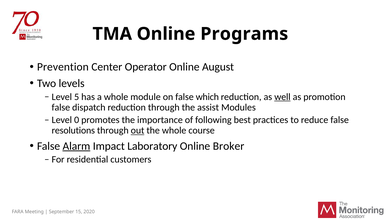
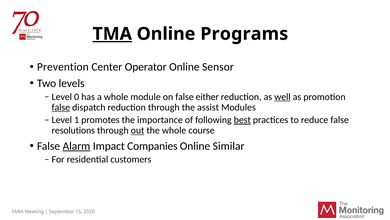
TMA underline: none -> present (112, 34)
August: August -> Sensor (218, 67)
5: 5 -> 0 (77, 97)
which: which -> either (207, 97)
false underline: none -> present (61, 107)
0: 0 -> 1 (77, 120)
best underline: none -> present (242, 120)
Laboratory: Laboratory -> Companies (152, 146)
Broker: Broker -> Similar (229, 146)
